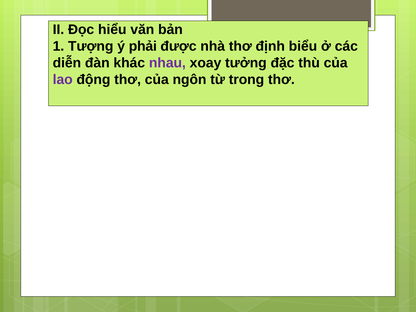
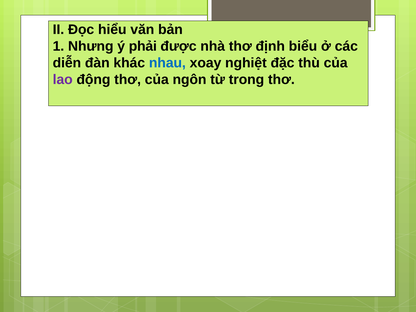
Tượng: Tượng -> Nhưng (91, 46)
nhau colour: purple -> blue (167, 63)
tưởng: tưởng -> nghiệt (246, 63)
